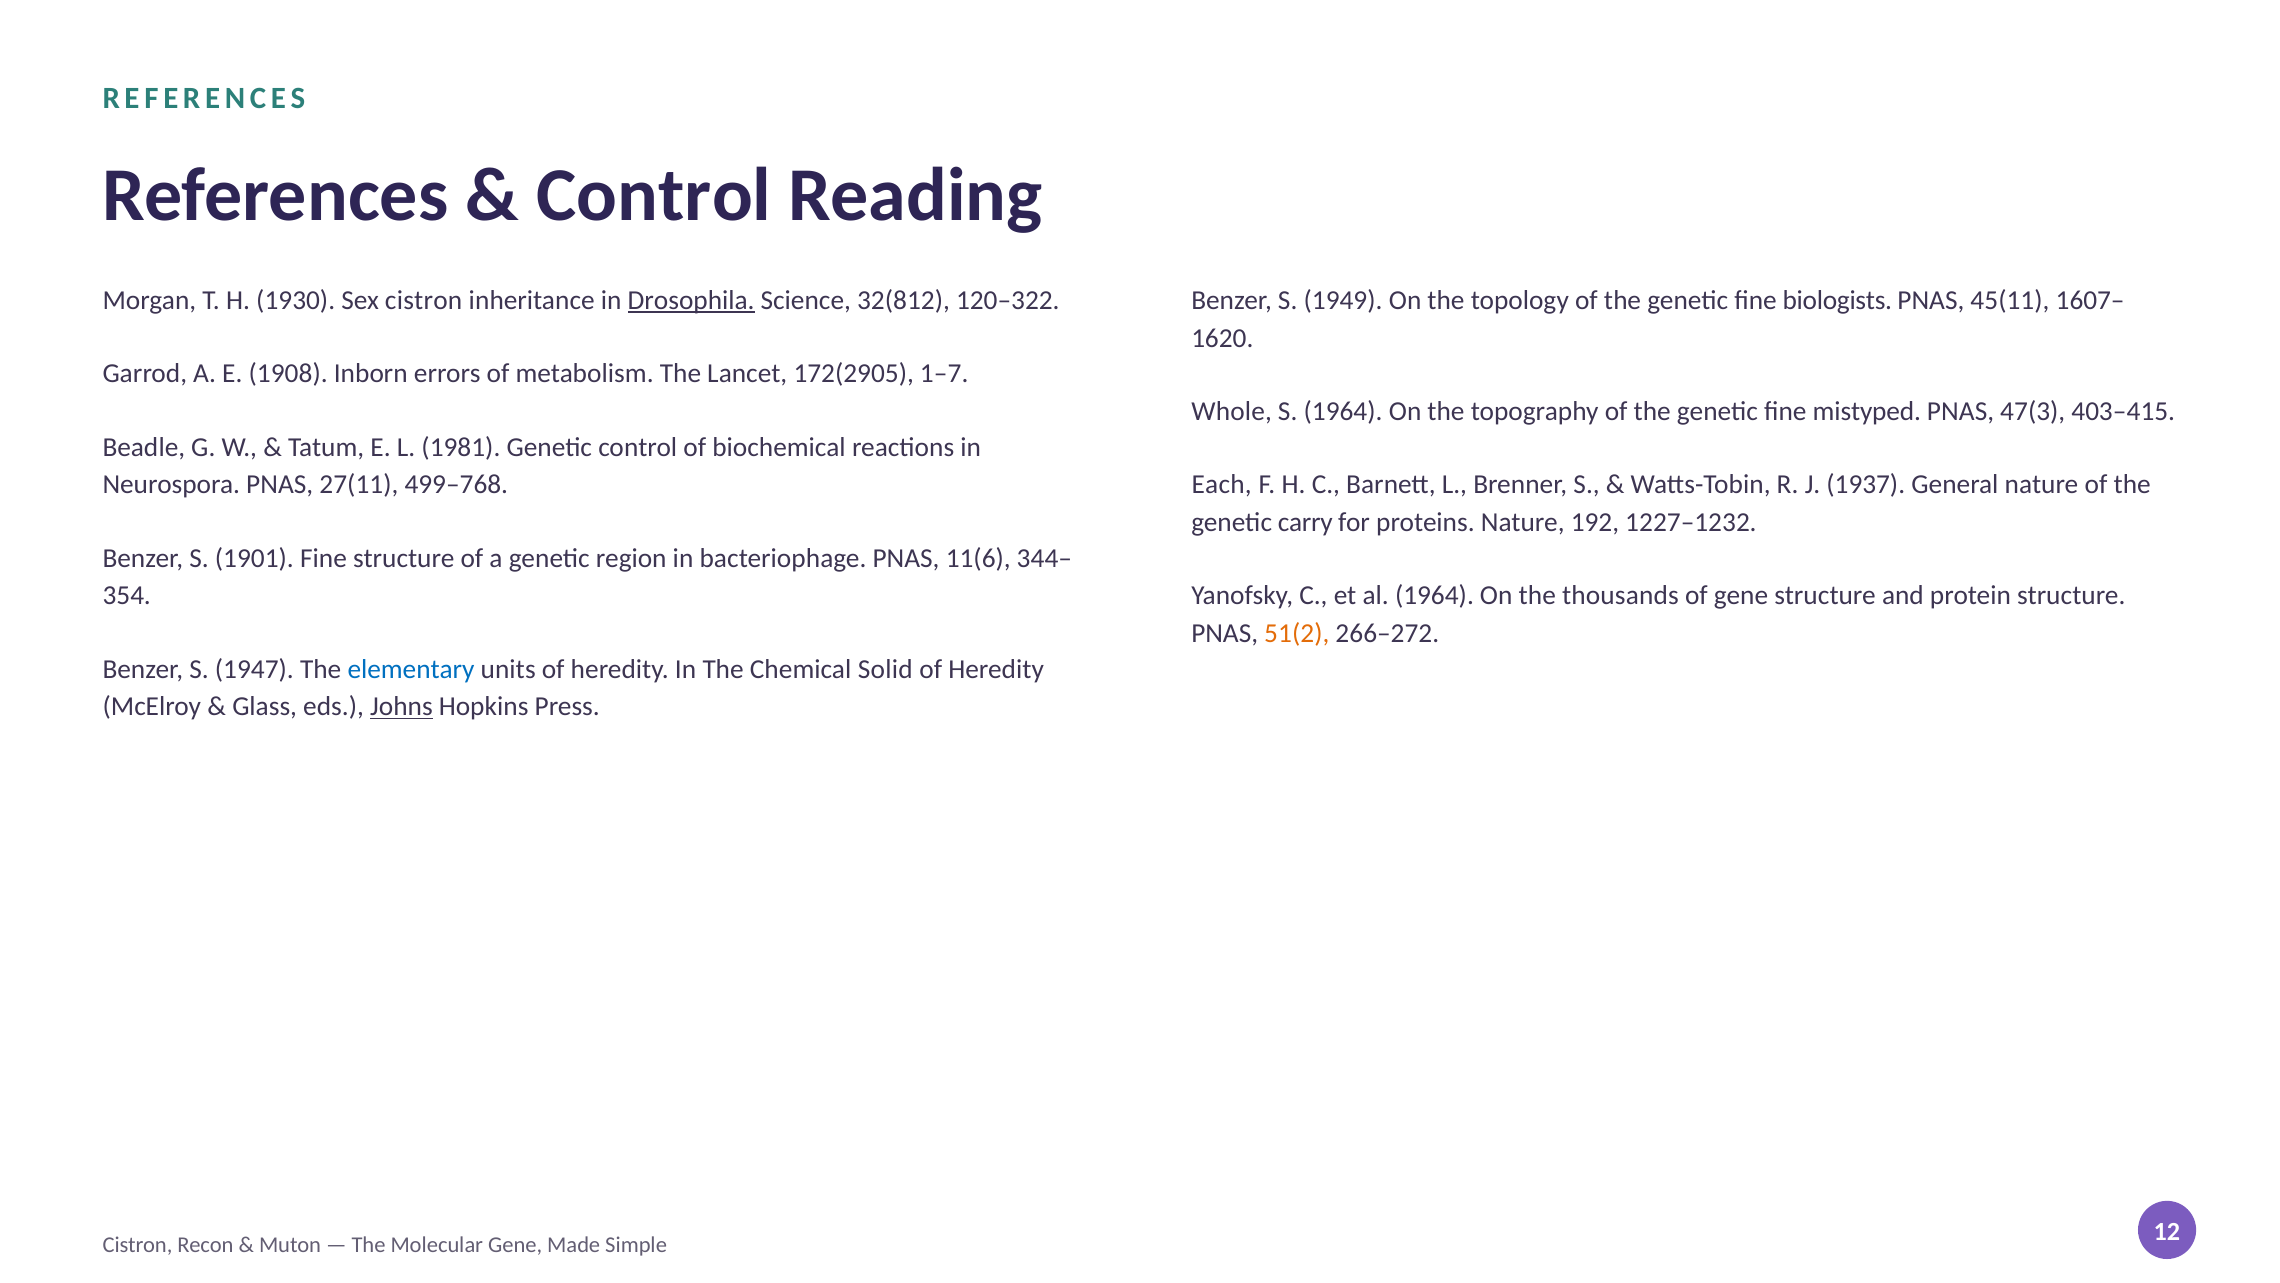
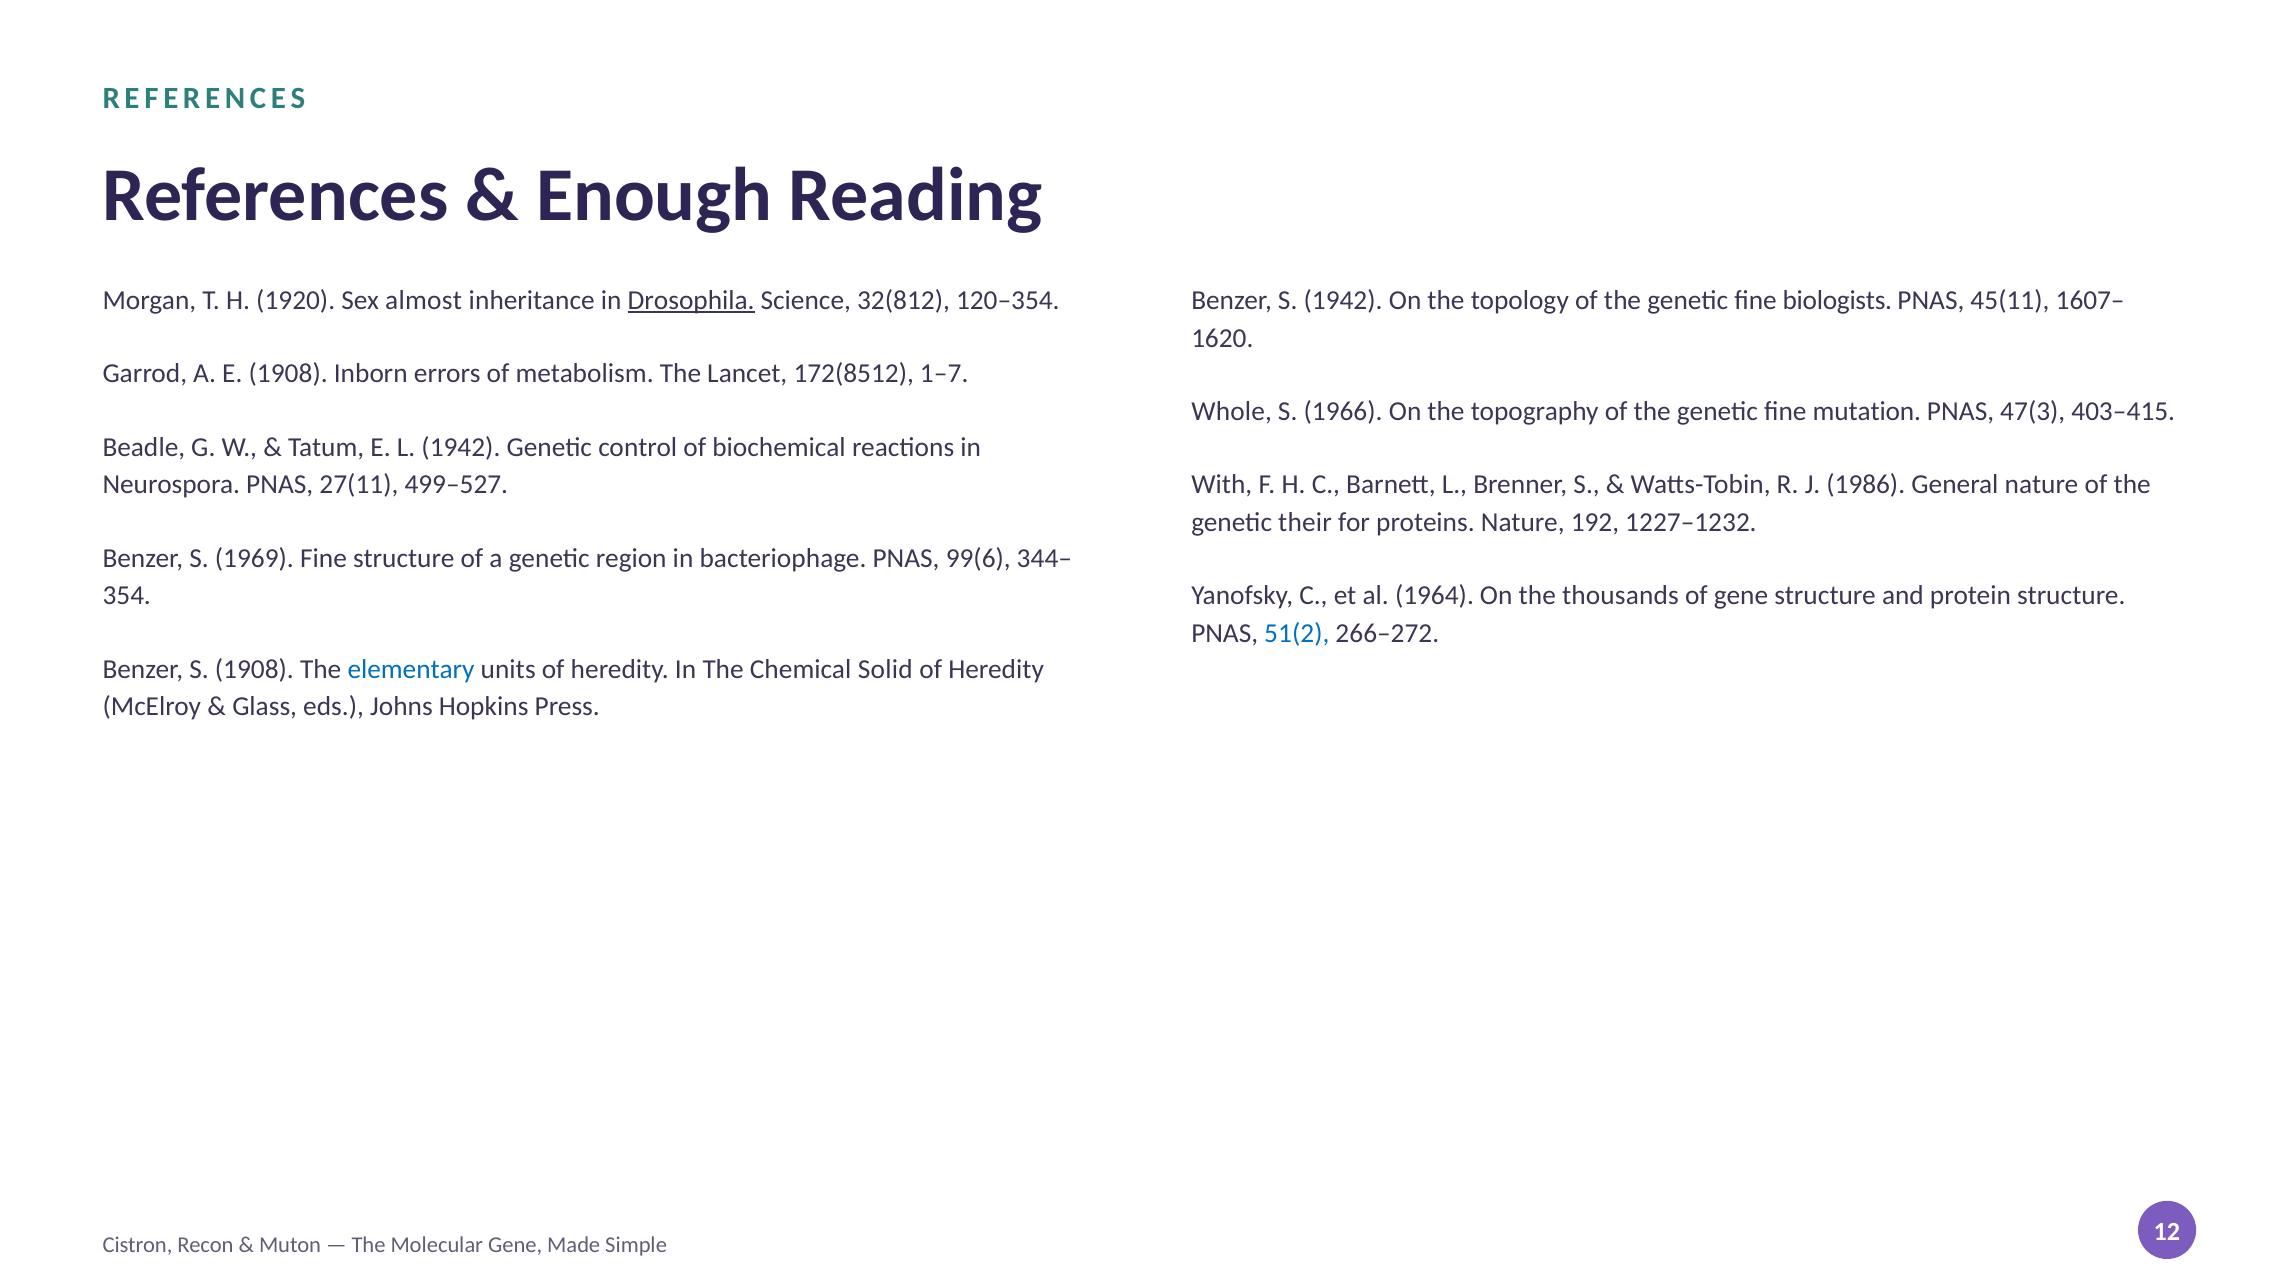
Control: Control -> Enough (654, 195)
1930: 1930 -> 1920 (296, 300)
Sex cistron: cistron -> almost (424, 300)
120–322: 120–322 -> 120–354 (1008, 300)
S 1949: 1949 -> 1942 (1343, 300)
172(2905: 172(2905 -> 172(8512 (854, 374)
S 1964: 1964 -> 1966 (1343, 411)
mistyped: mistyped -> mutation (1867, 411)
L 1981: 1981 -> 1942 (461, 447)
499–768: 499–768 -> 499–527 (456, 485)
Each: Each -> With (1222, 485)
1937: 1937 -> 1986 (1866, 485)
carry: carry -> their (1305, 522)
1901: 1901 -> 1969 (254, 558)
11(6: 11(6 -> 99(6 (978, 558)
51(2 colour: orange -> blue (1297, 633)
S 1947: 1947 -> 1908 (254, 669)
Johns underline: present -> none (401, 707)
